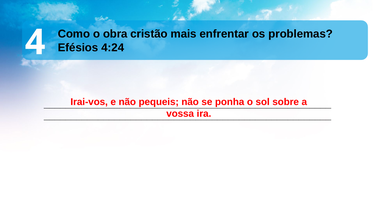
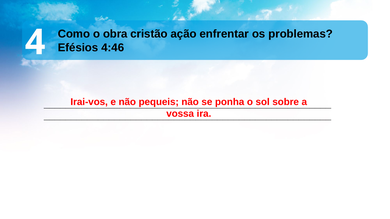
mais: mais -> ação (184, 34)
4:24: 4:24 -> 4:46 (113, 48)
